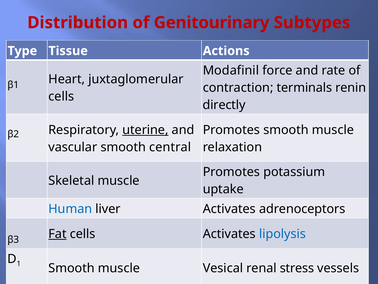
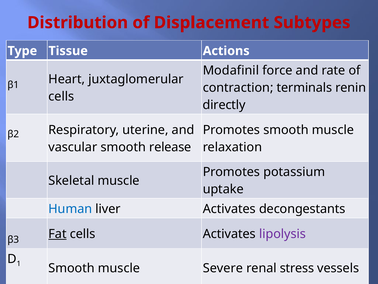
Genitourinary: Genitourinary -> Displacement (211, 23)
uterine underline: present -> none (145, 130)
smooth central: central -> release (170, 147)
adrenoceptors: adrenoceptors -> decongestants (302, 208)
lipolysis colour: blue -> purple (282, 233)
Vesical: Vesical -> Severe (223, 268)
